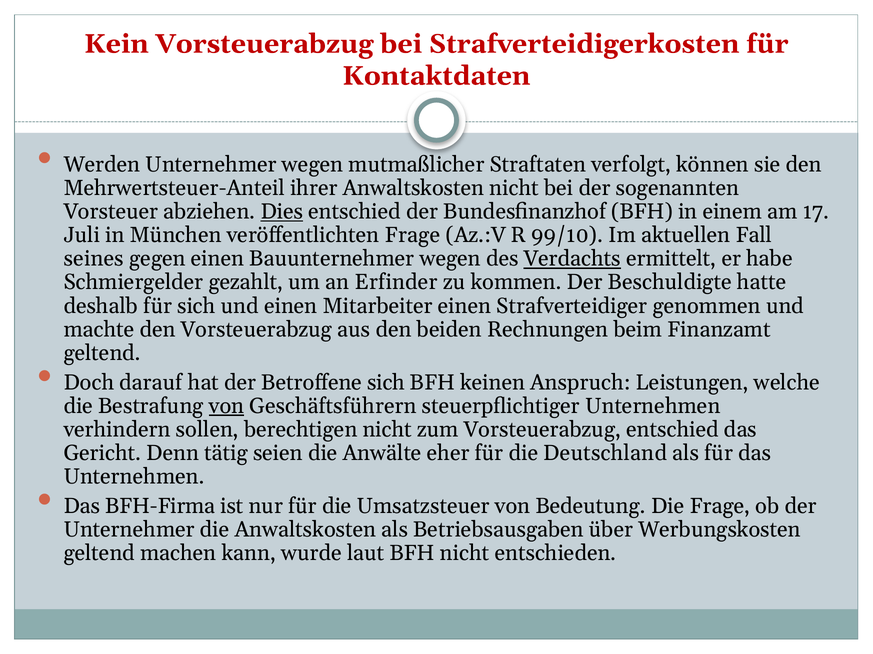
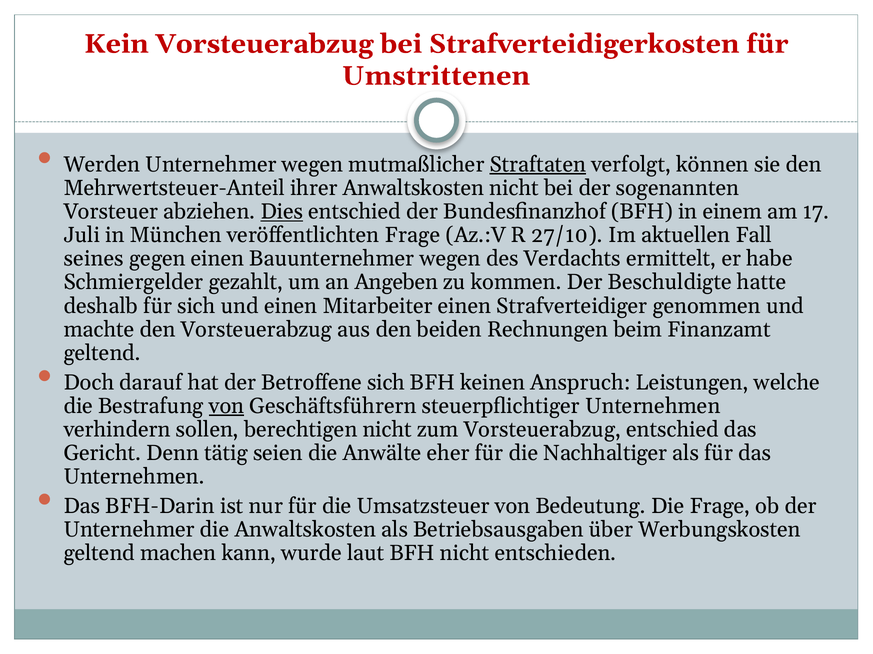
Kontaktdaten: Kontaktdaten -> Umstrittenen (436, 76)
Straftaten underline: none -> present (538, 165)
99/10: 99/10 -> 27/10 (567, 235)
Verdachts underline: present -> none (572, 259)
Erfinder: Erfinder -> Angeben (396, 283)
Deutschland: Deutschland -> Nachhaltiger (605, 454)
BFH-Firma: BFH-Firma -> BFH-Darin (160, 507)
